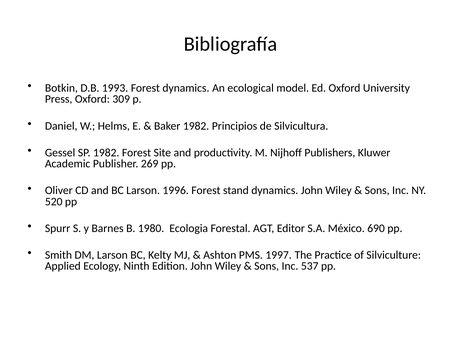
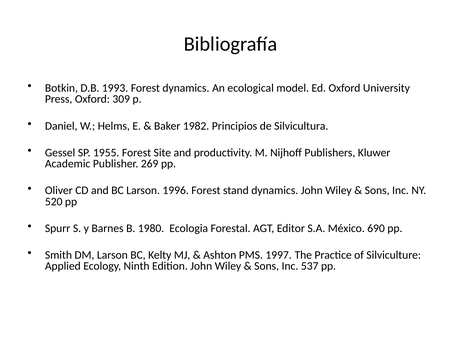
SP 1982: 1982 -> 1955 (106, 153)
